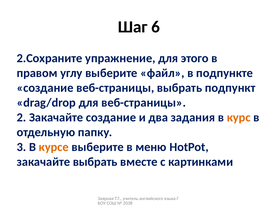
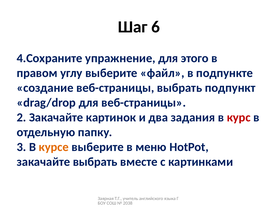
2.Сохраните: 2.Сохраните -> 4.Сохраните (50, 58)
Закачайте создание: создание -> картинок (111, 118)
курс colour: orange -> red (239, 118)
